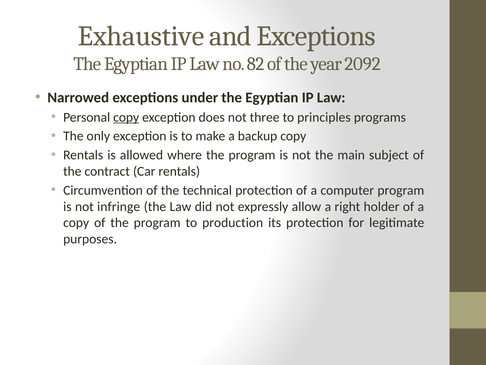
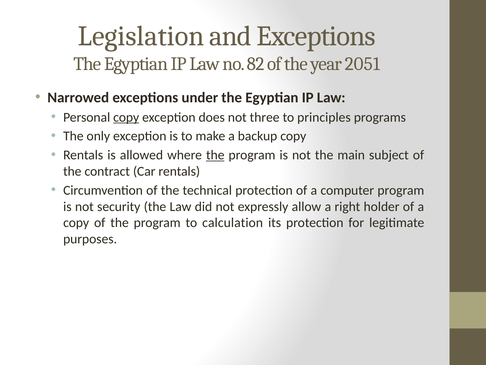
Exhaustive: Exhaustive -> Legislation (141, 36)
2092: 2092 -> 2051 (362, 64)
the underline: none -> present (215, 155)
infringe: infringe -> security (119, 206)
production: production -> calculation (233, 222)
